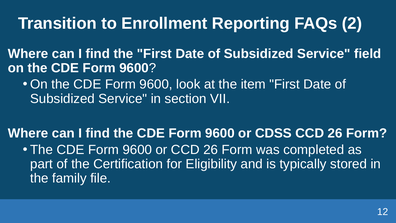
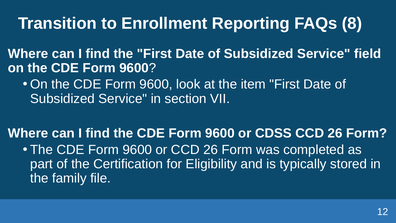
2: 2 -> 8 (352, 23)
